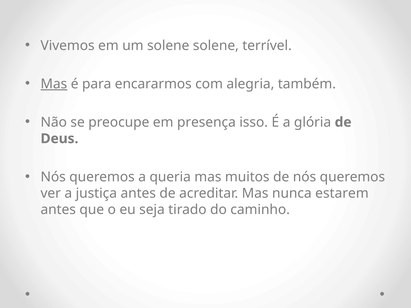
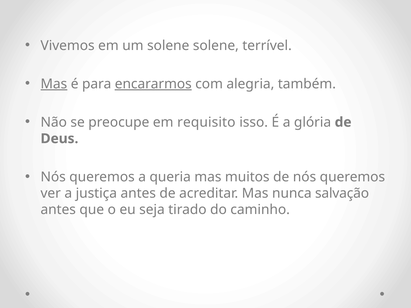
encararmos underline: none -> present (153, 84)
presença: presença -> requisito (206, 122)
estarem: estarem -> salvação (342, 194)
